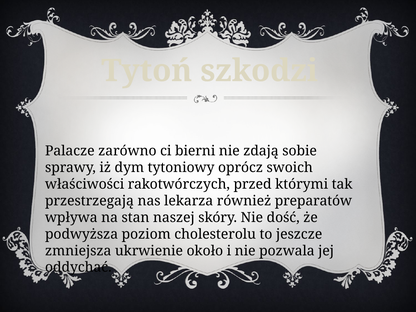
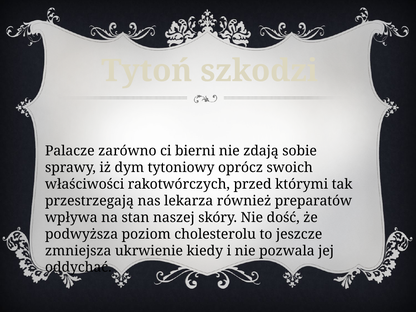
około: około -> kiedy (205, 251)
